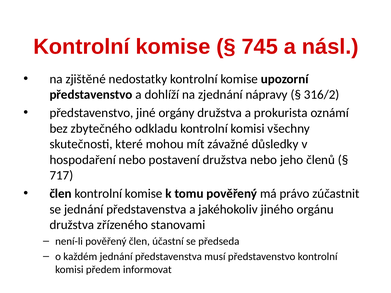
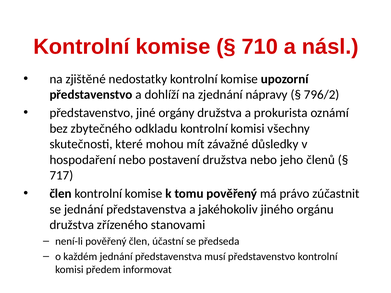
745: 745 -> 710 (260, 47)
316/2: 316/2 -> 796/2 (322, 95)
